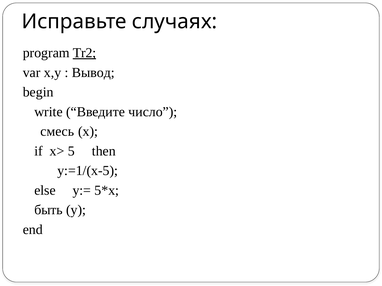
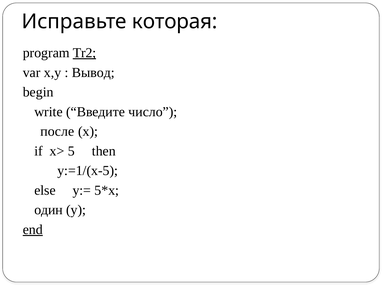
случаях: случаях -> которая (175, 22)
смесь: смесь -> после (57, 132)
быть: быть -> один (49, 210)
end underline: none -> present (33, 230)
